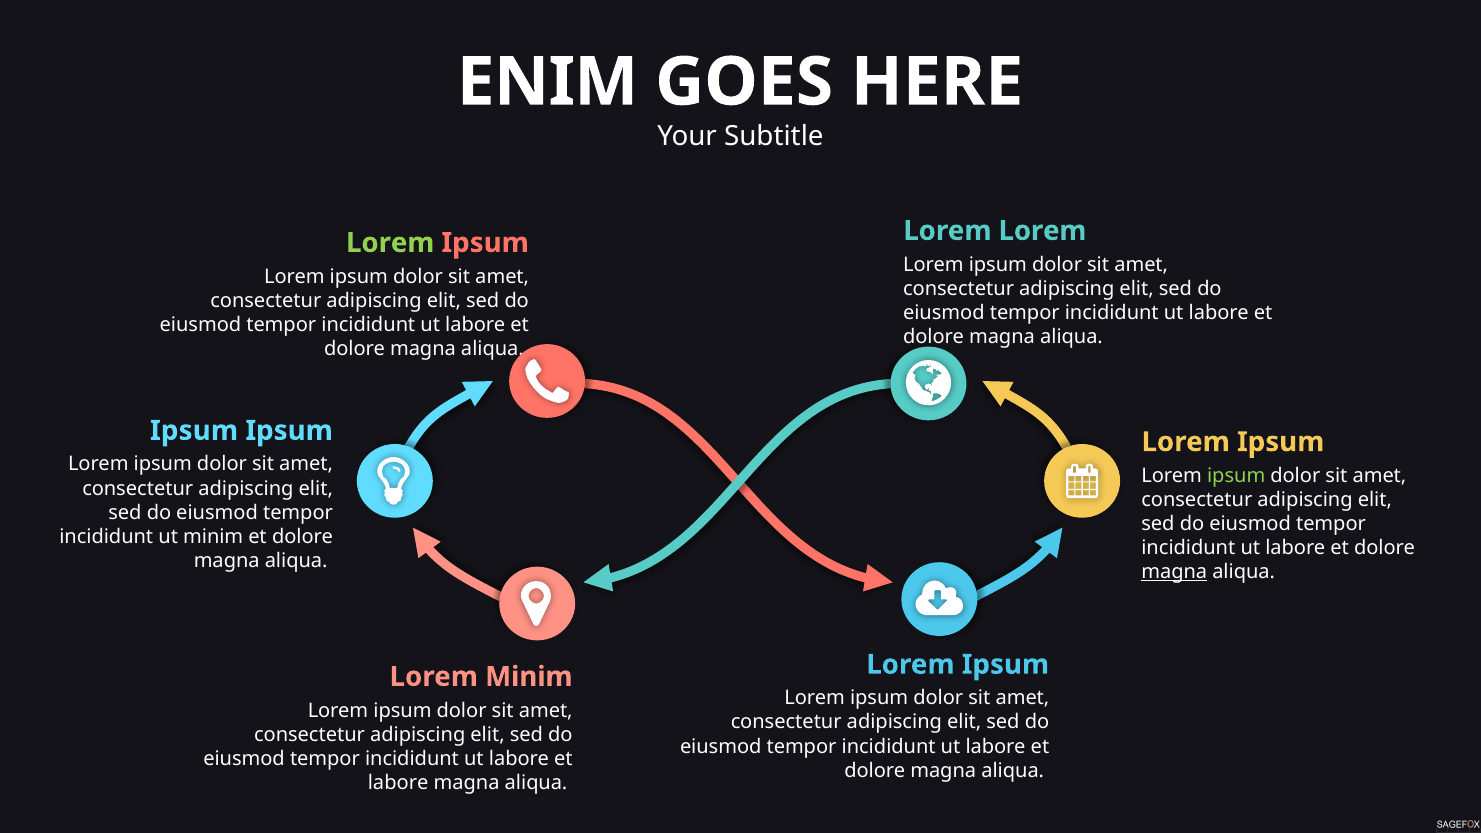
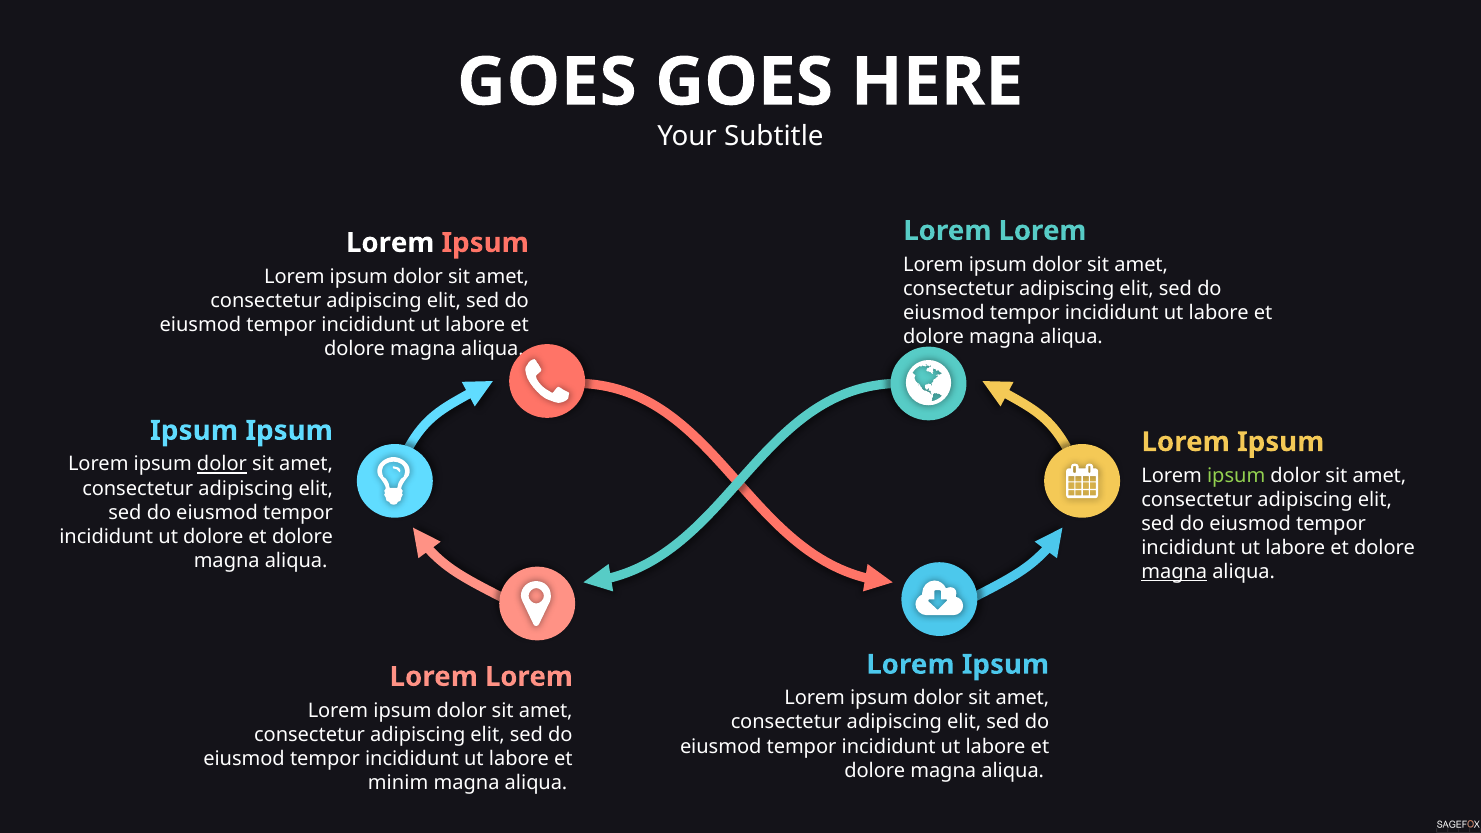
ENIM: ENIM -> GOES (547, 82)
Lorem colour: light green -> white (390, 243)
dolor underline: none -> present (222, 464)
ut minim: minim -> dolore (213, 537)
Minim: Minim -> Lorem (529, 677)
labore: labore -> minim (398, 783)
